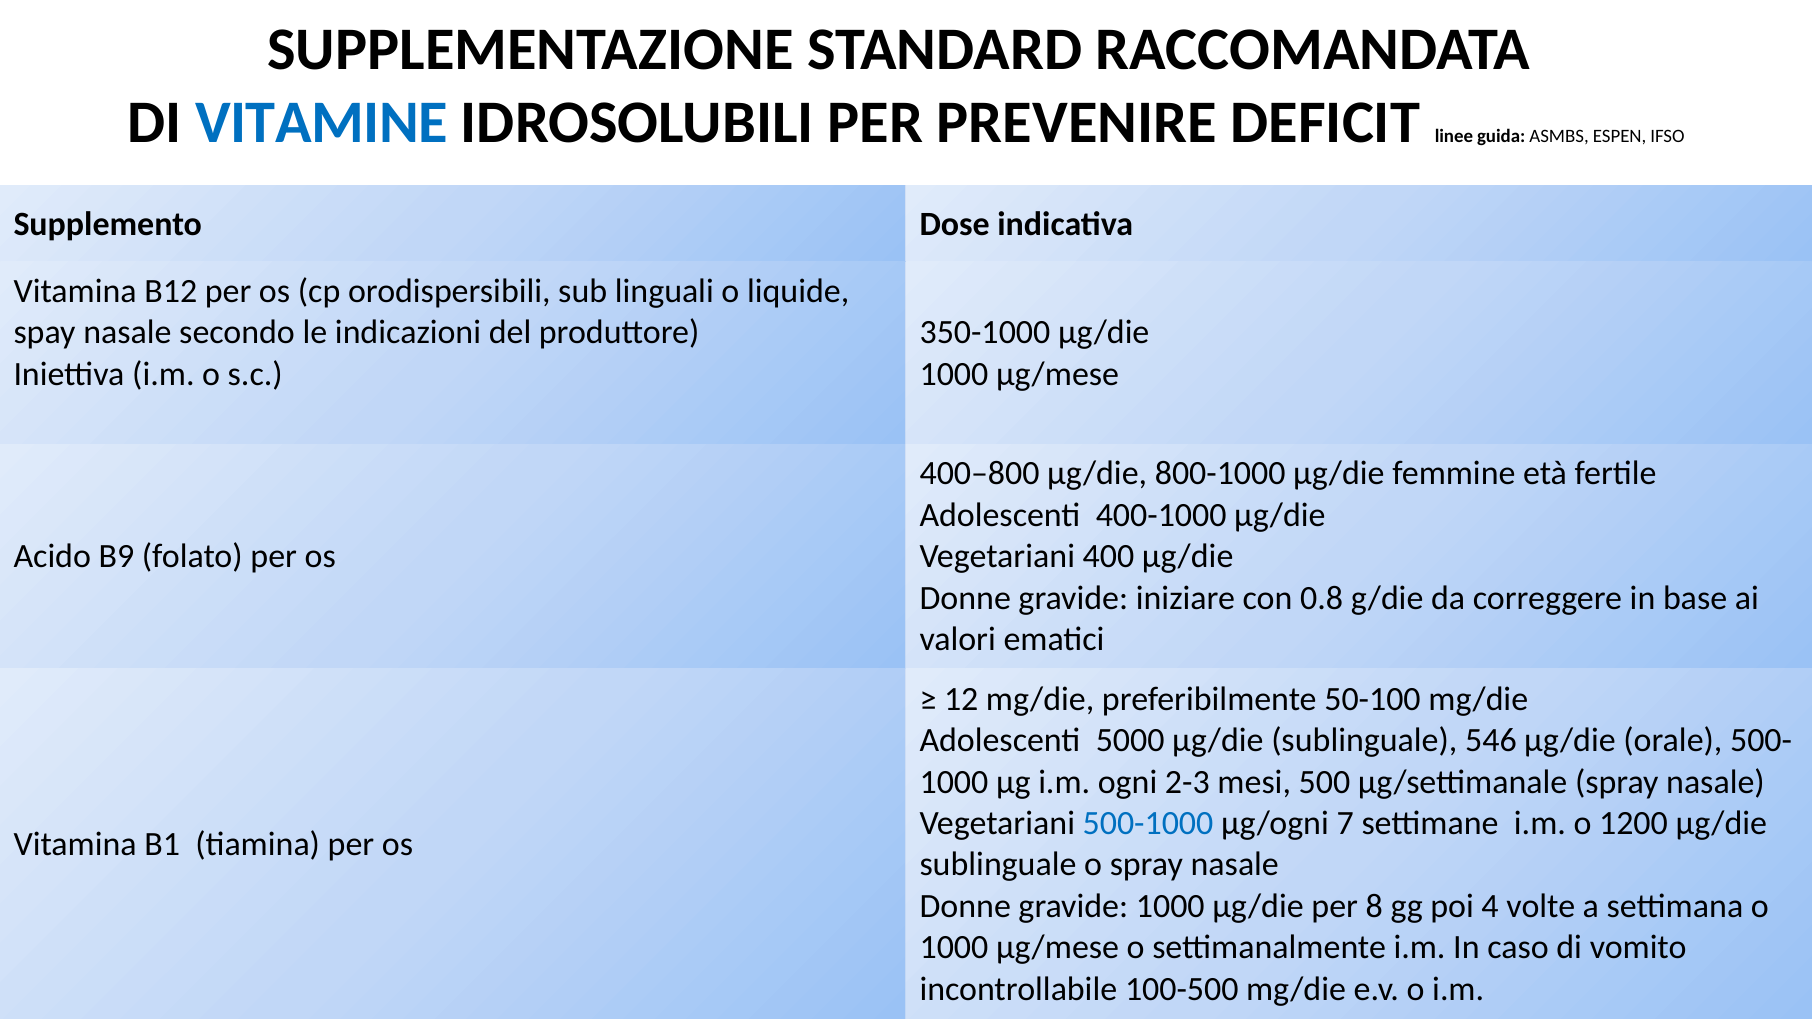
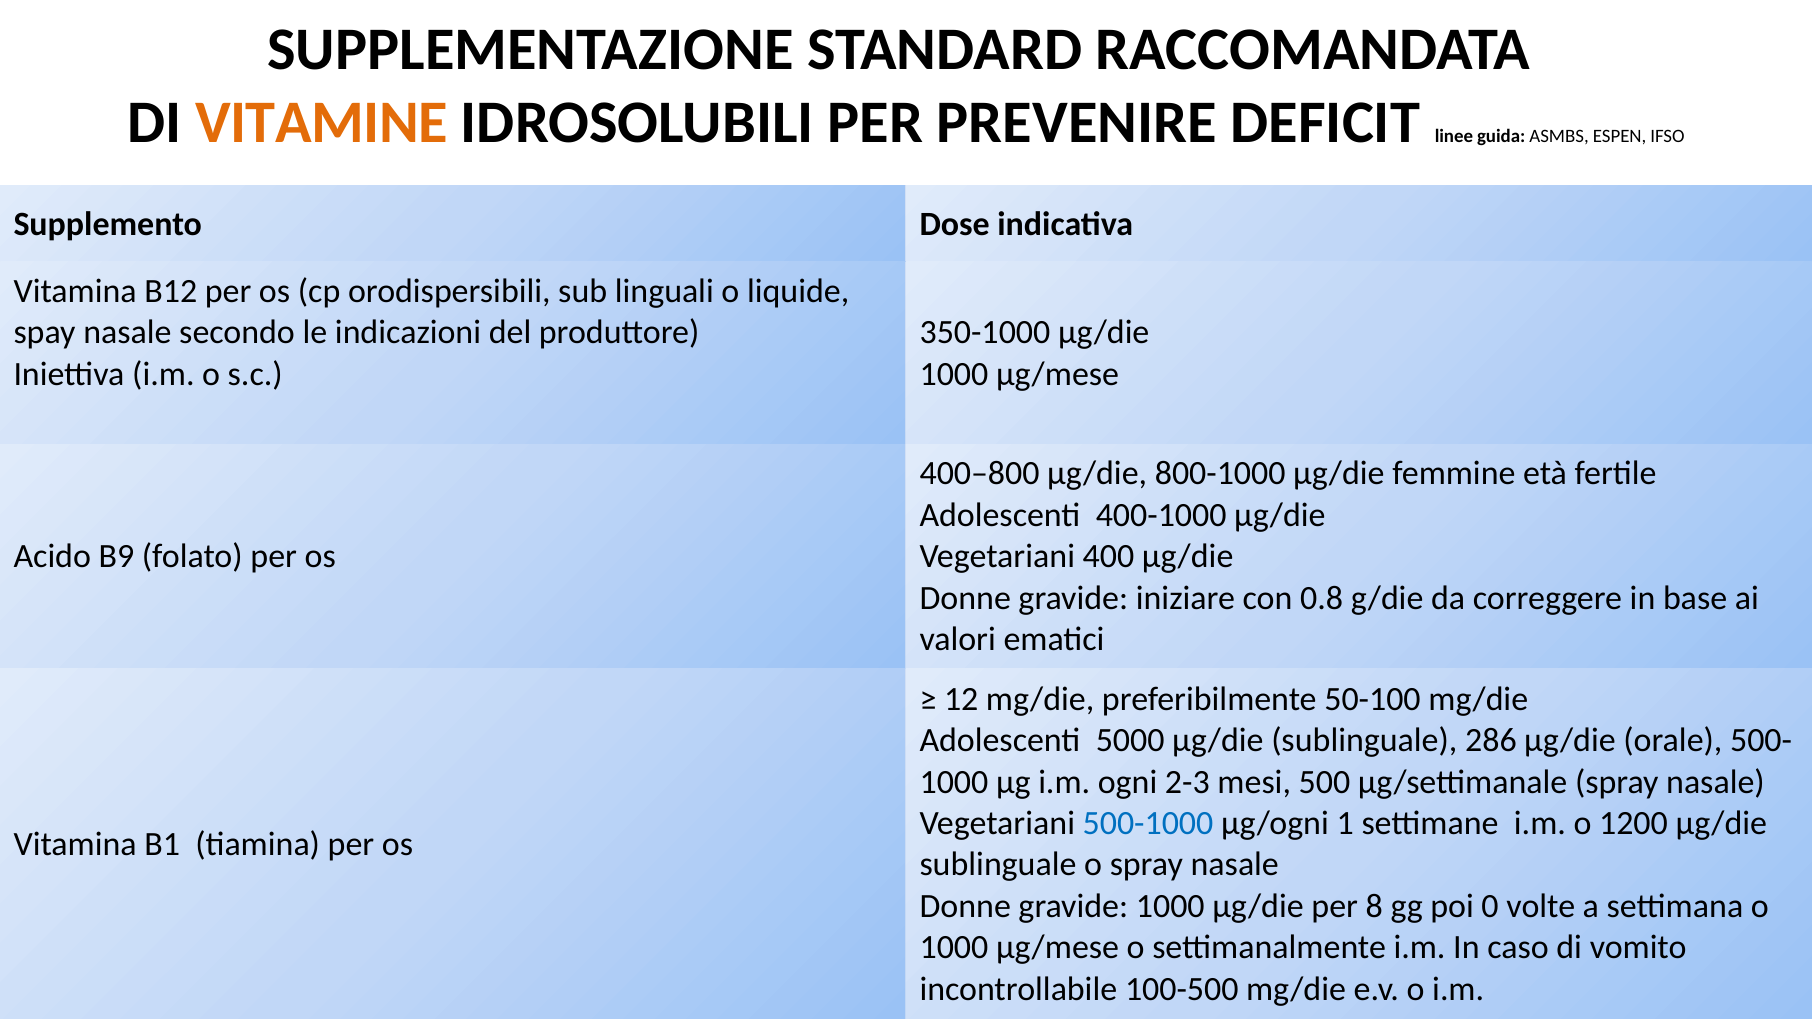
VITAMINE colour: blue -> orange (321, 122)
546: 546 -> 286 (1491, 741)
7: 7 -> 1 (1345, 823)
4: 4 -> 0 (1490, 906)
